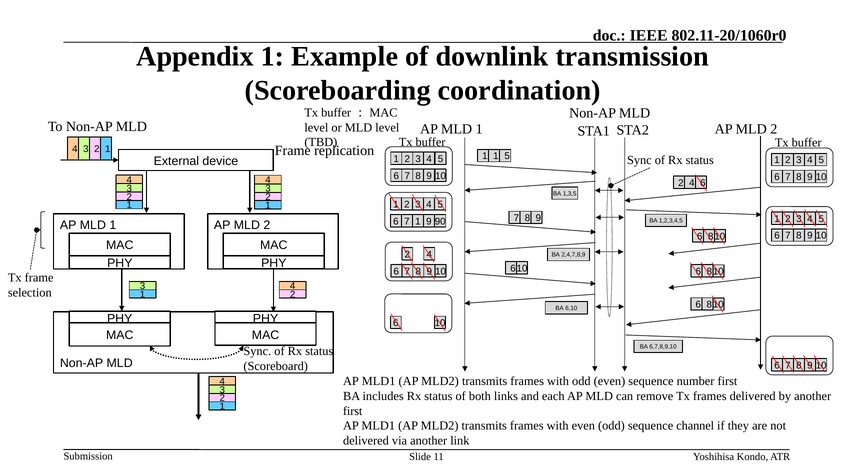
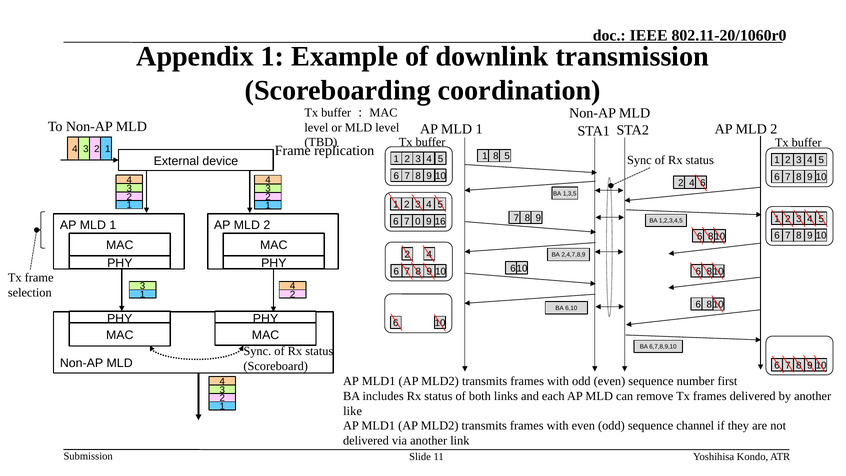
device 1 1: 1 -> 8 (496, 156)
7 1: 1 -> 0 (418, 221)
90: 90 -> 16 (440, 221)
first: first -> like (353, 411)
